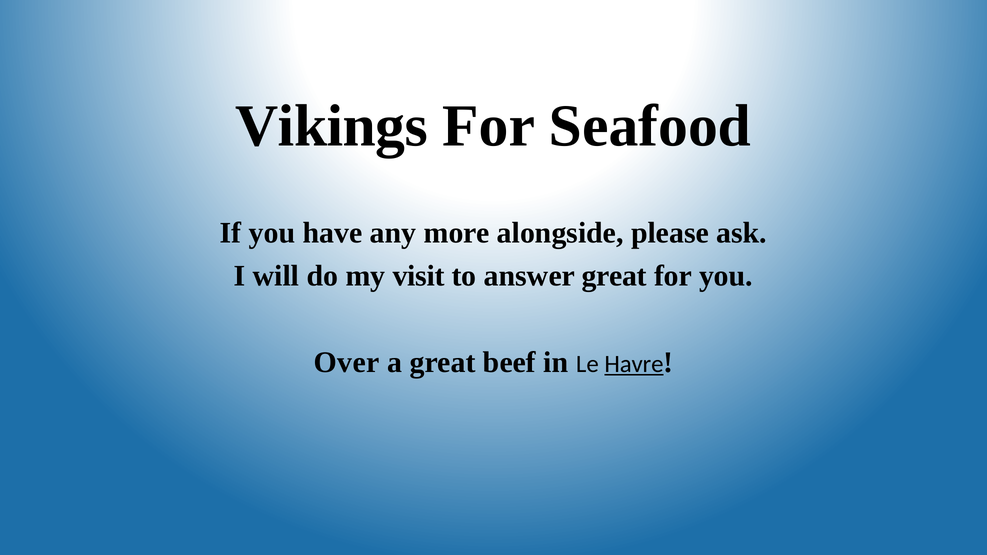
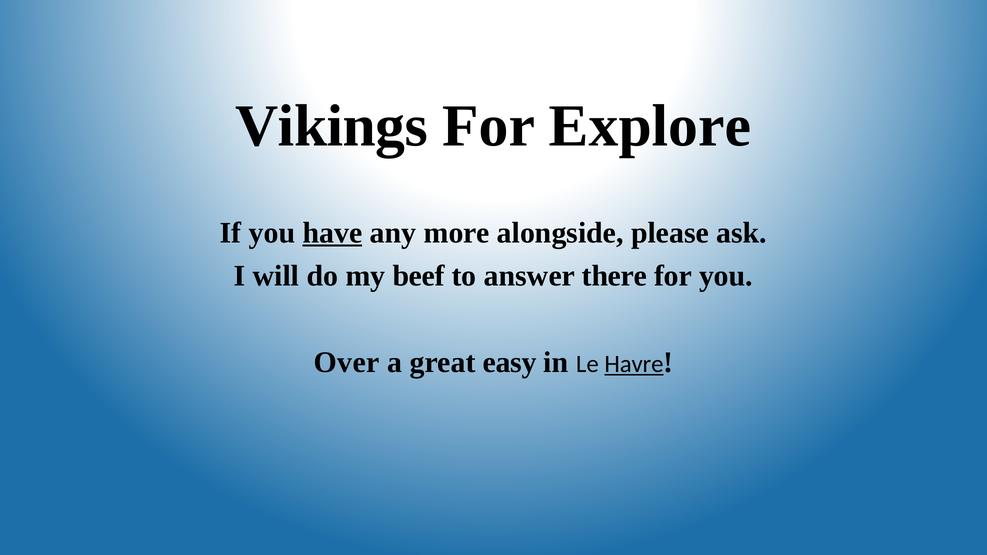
Seafood: Seafood -> Explore (650, 126)
have underline: none -> present (332, 233)
visit: visit -> beef (419, 276)
answer great: great -> there (614, 276)
beef: beef -> easy (510, 362)
